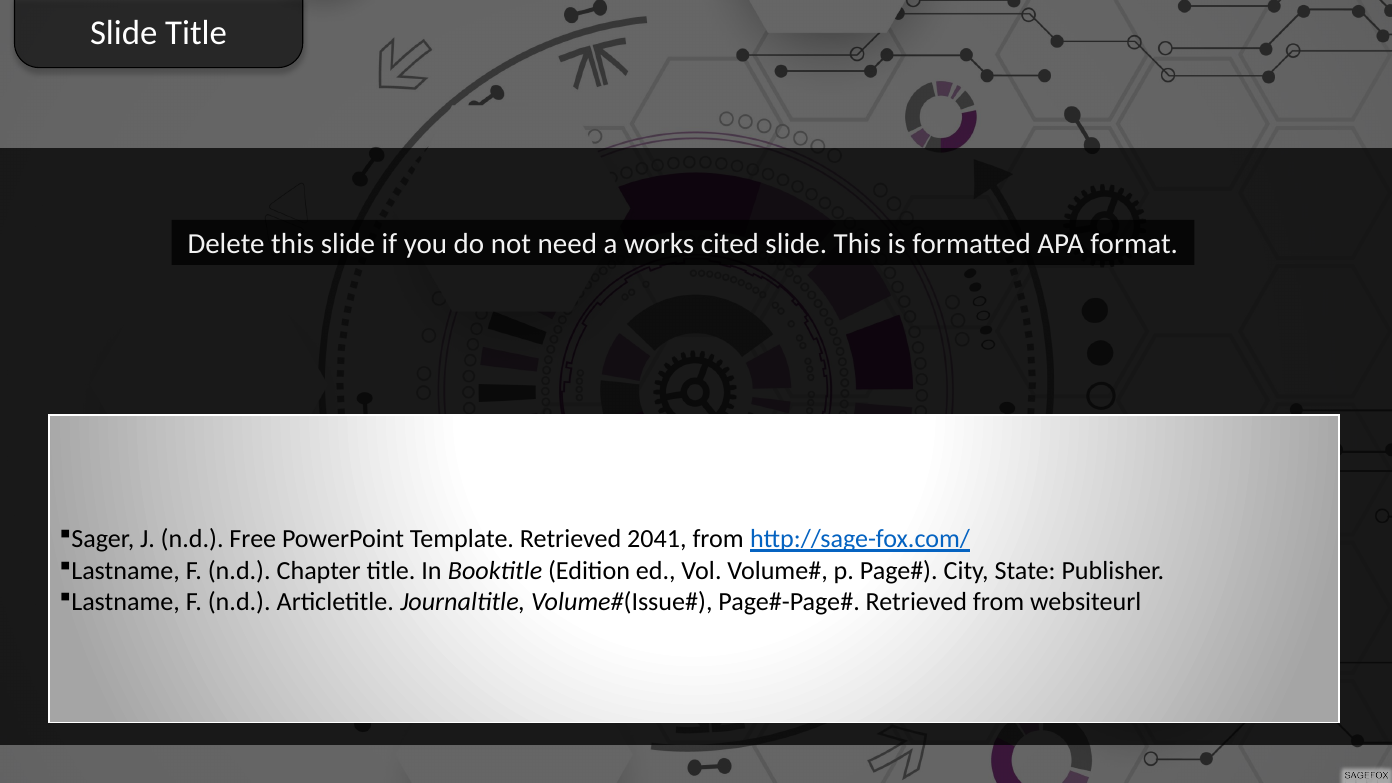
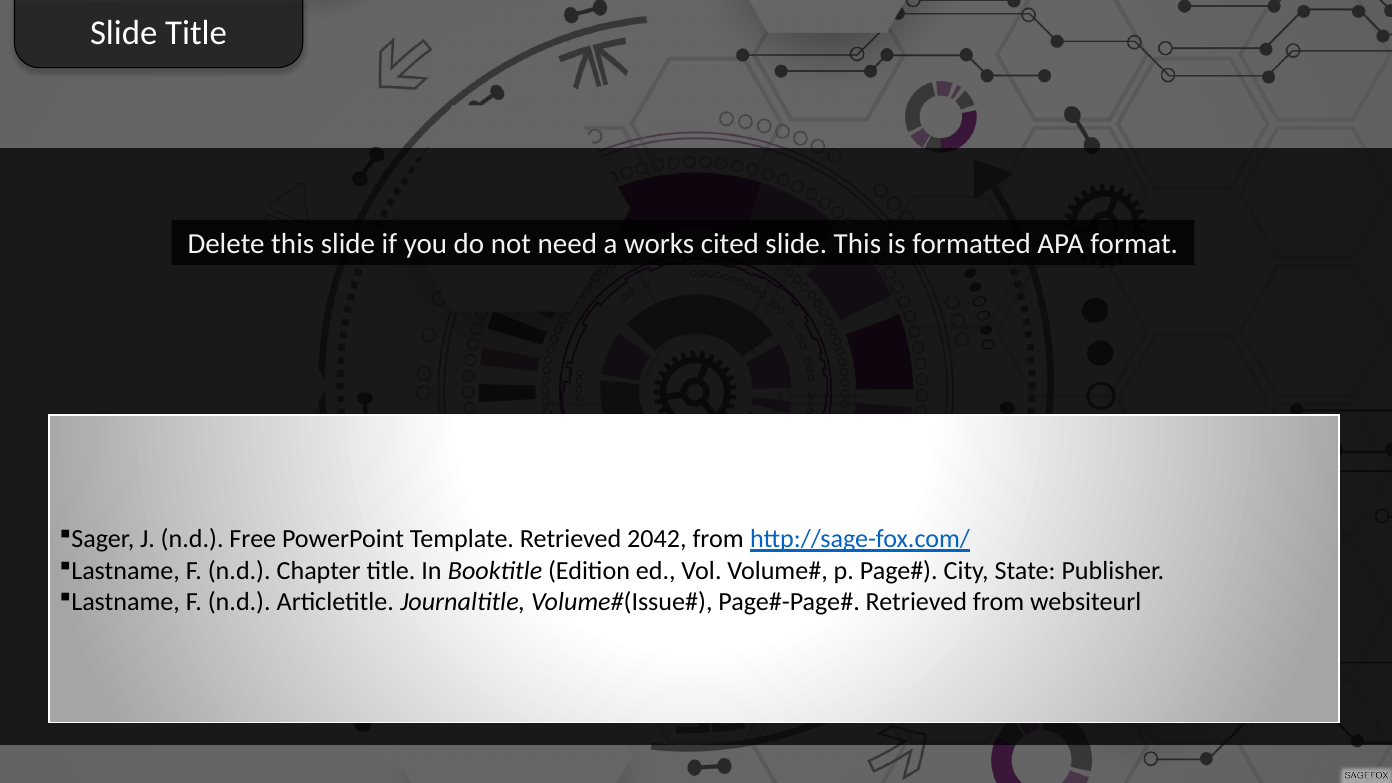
2041: 2041 -> 2042 (657, 539)
